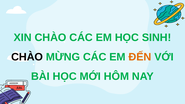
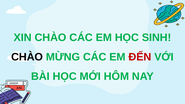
ĐẾN colour: orange -> red (140, 57)
